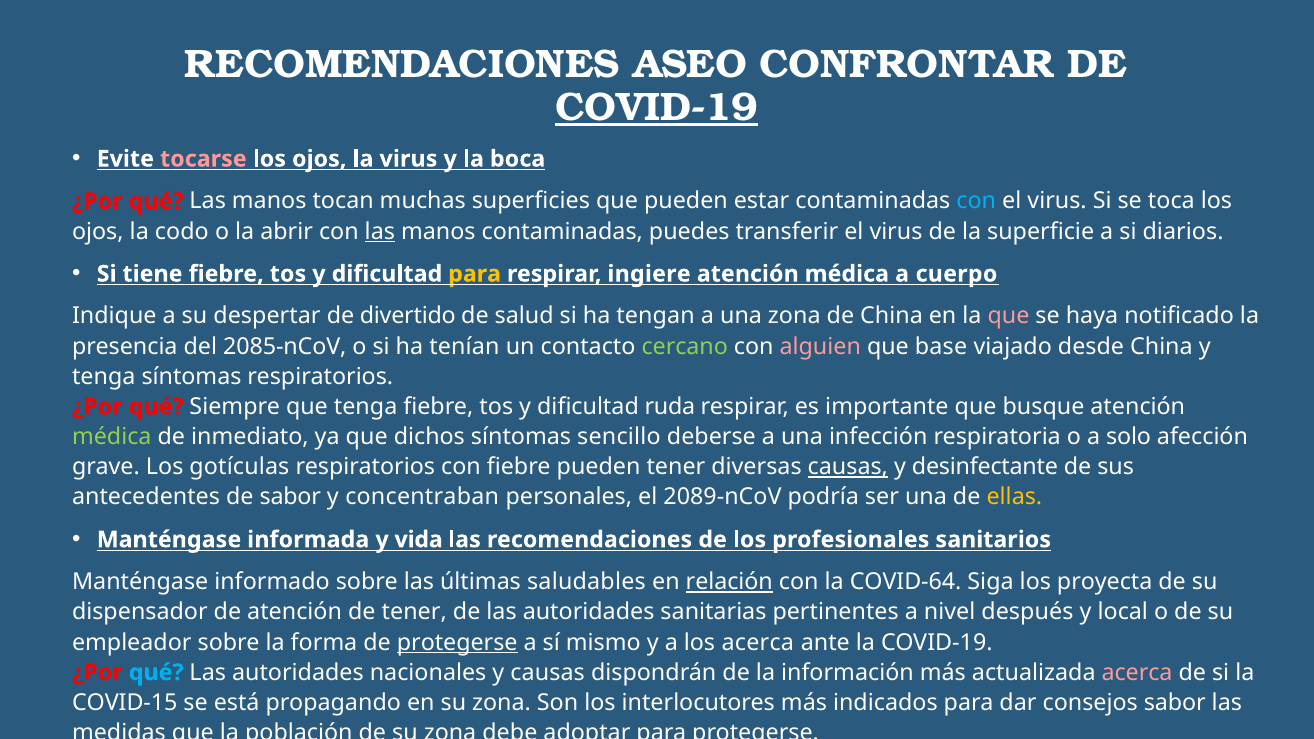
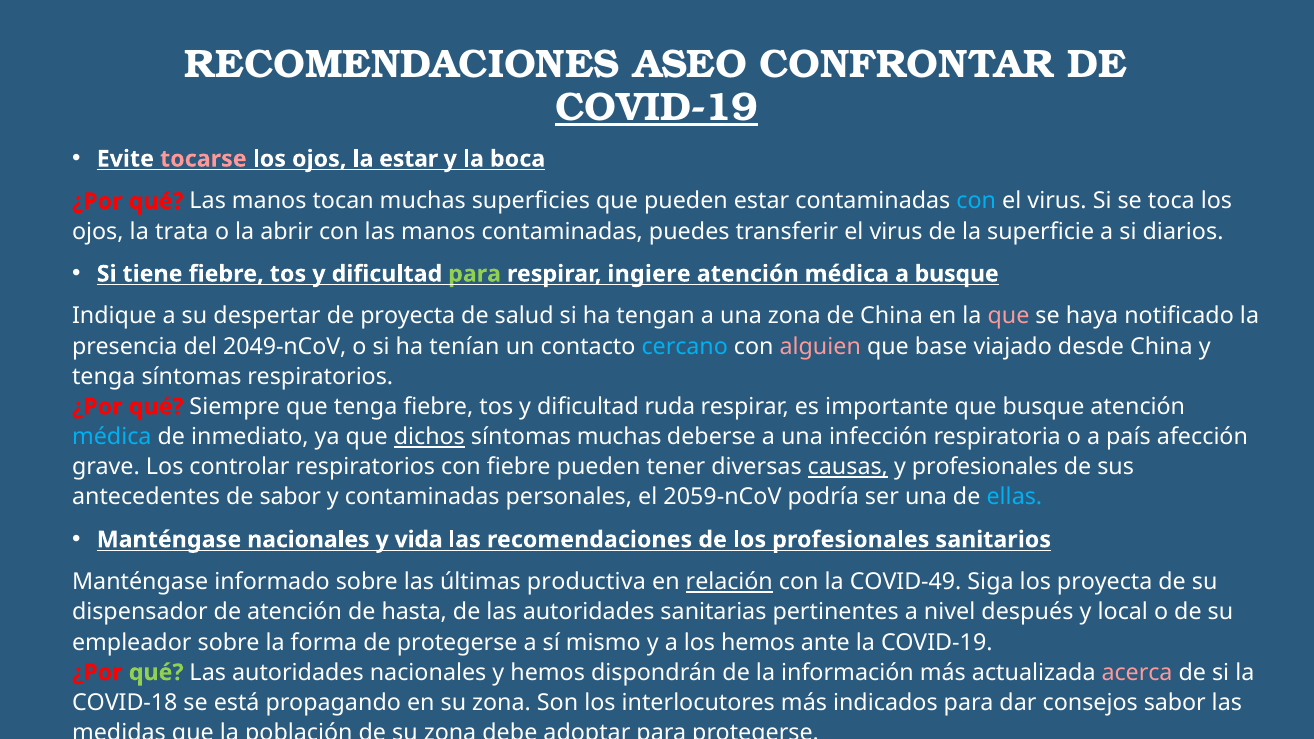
la virus: virus -> estar (409, 159)
codo: codo -> trata (182, 231)
las underline: present -> none (380, 231)
para colour: yellow -> light green (475, 274)
a cuerpo: cuerpo -> busque (957, 274)
de divertido: divertido -> proyecta (408, 316)
2085-nCoV: 2085-nCoV -> 2049-nCoV (285, 347)
cercano colour: light green -> light blue (685, 347)
médica colour: light green -> light blue (112, 437)
dichos underline: none -> present (429, 437)
síntomas sencillo: sencillo -> muchas (619, 437)
solo: solo -> país (1128, 437)
gotículas: gotículas -> controlar (240, 467)
y desinfectante: desinfectante -> profesionales (985, 467)
y concentraban: concentraban -> contaminadas (422, 497)
2089-nCoV: 2089-nCoV -> 2059-nCoV (722, 497)
ellas colour: yellow -> light blue (1014, 497)
Manténgase informada: informada -> nacionales (308, 540)
saludables: saludables -> productiva (586, 582)
COVID-64: COVID-64 -> COVID-49 (906, 582)
de tener: tener -> hasta (414, 612)
protegerse underline: present -> none (457, 642)
los acerca: acerca -> hemos (758, 642)
qué colour: light blue -> light green (156, 673)
y causas: causas -> hemos (548, 673)
COVID-15: COVID-15 -> COVID-18 (125, 703)
